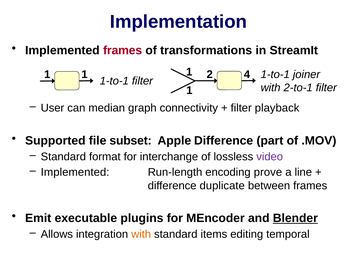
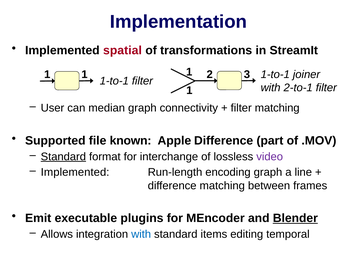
Implemented frames: frames -> spatial (122, 50)
4: 4 -> 3 (247, 75)
filter playback: playback -> matching (277, 108)
subset: subset -> known (131, 141)
Standard underline: none -> present (63, 157)
encoding prove: prove -> graph (268, 173)
difference duplicate: duplicate -> matching (222, 186)
with colour: orange -> blue (141, 235)
